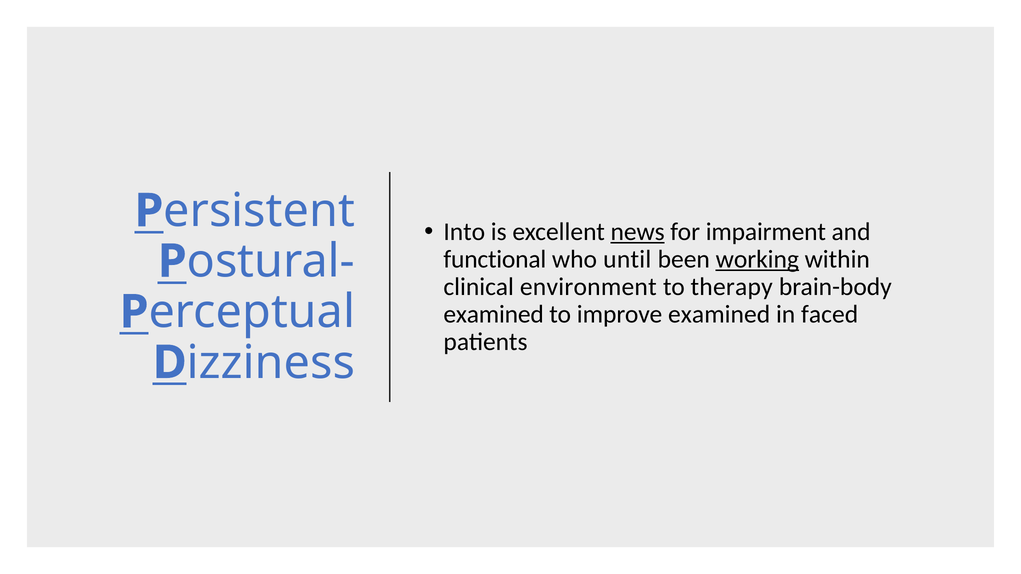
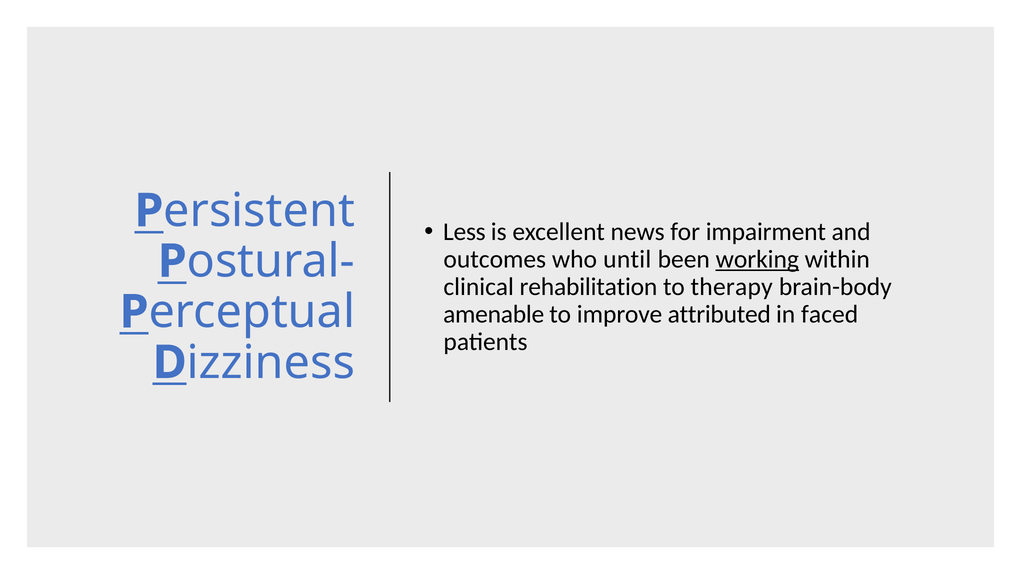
Into: Into -> Less (464, 232)
news underline: present -> none (638, 232)
functional: functional -> outcomes (495, 259)
environment: environment -> rehabilitation (588, 287)
examined: examined -> amenable (494, 315)
improve examined: examined -> attributed (719, 315)
